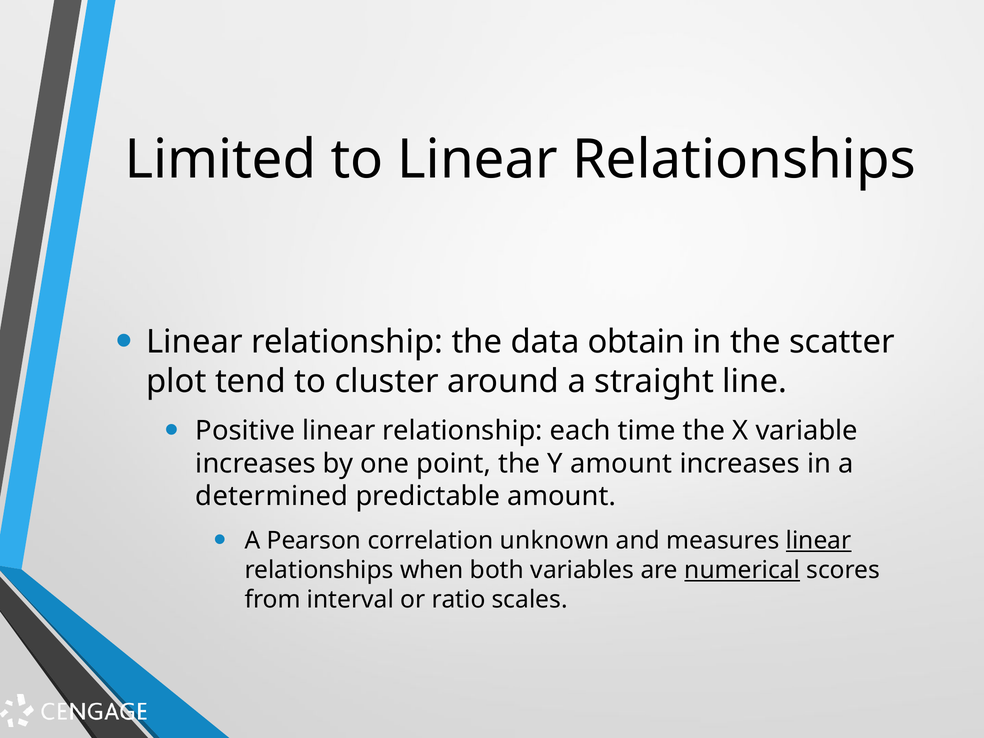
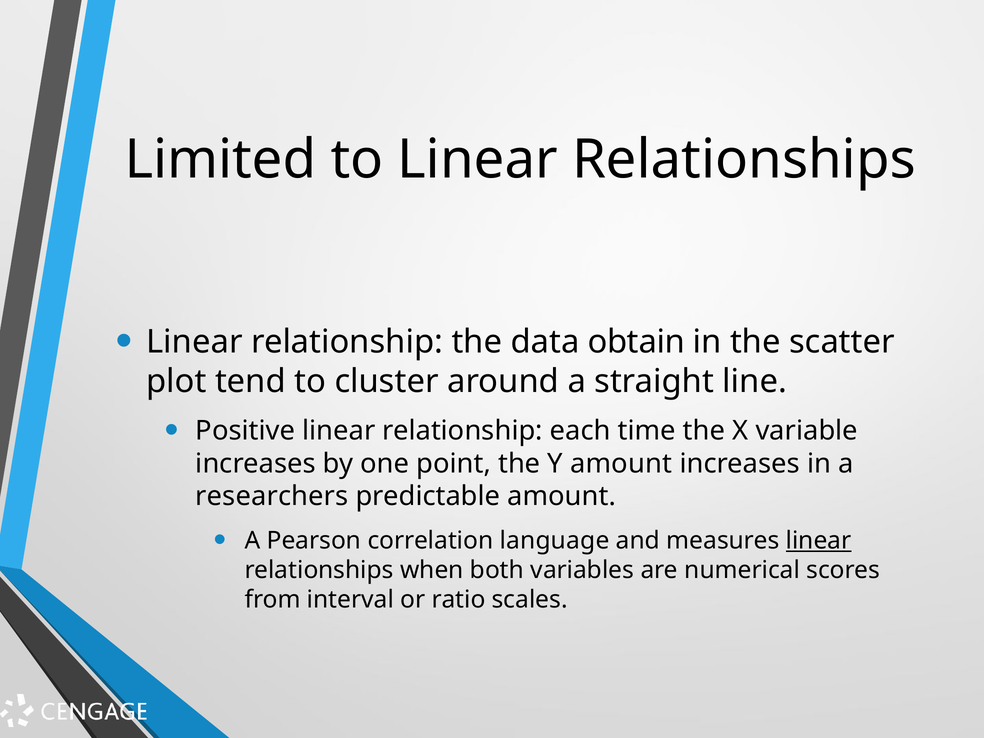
determined: determined -> researchers (272, 496)
unknown: unknown -> language (555, 540)
numerical underline: present -> none (742, 570)
